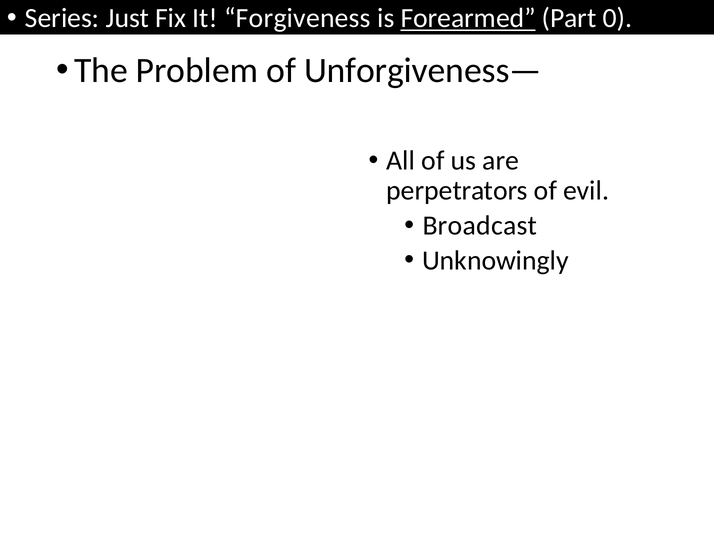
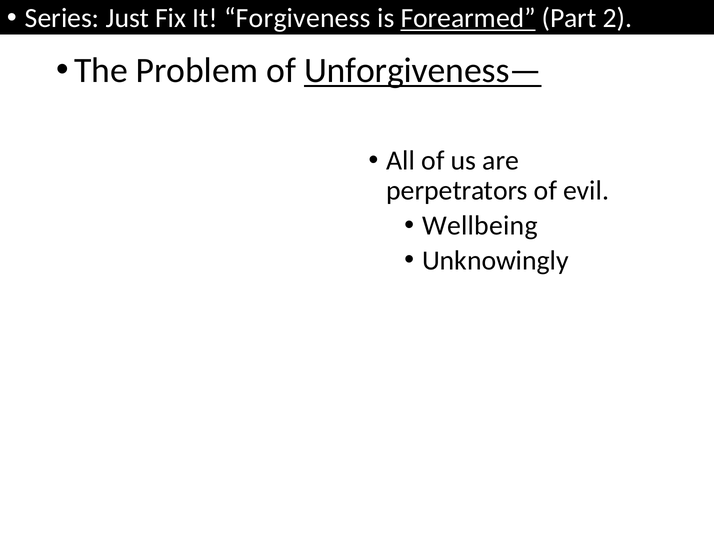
0: 0 -> 2 (617, 18)
Unforgiveness— underline: none -> present (423, 71)
Broadcast: Broadcast -> Wellbeing (480, 226)
